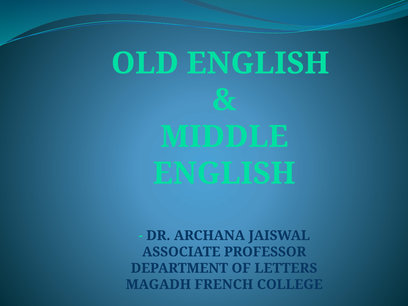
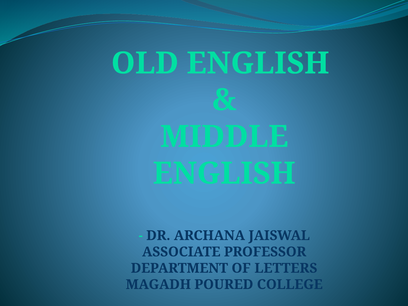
FRENCH: FRENCH -> POURED (224, 284)
